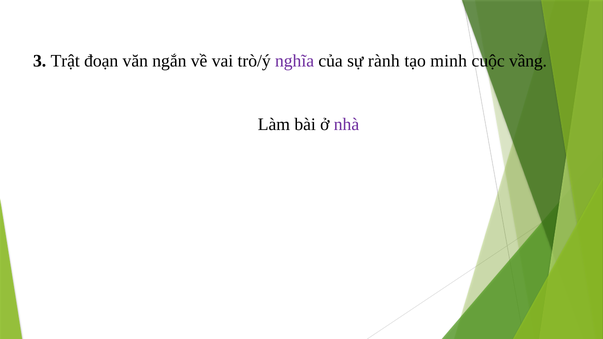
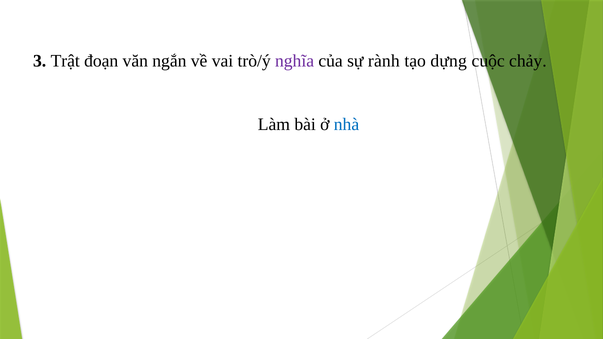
minh: minh -> dựng (449, 61)
vầng: vầng -> chảy (528, 61)
nhà colour: purple -> blue (347, 124)
